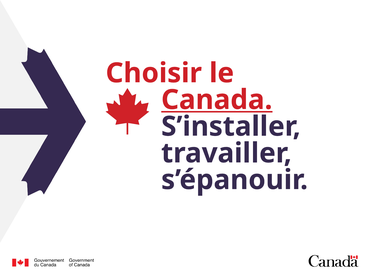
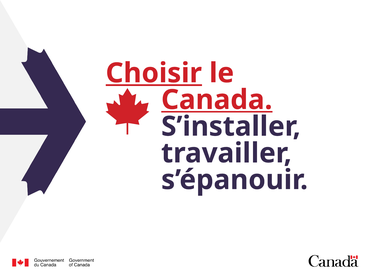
Choisir underline: none -> present (154, 73)
